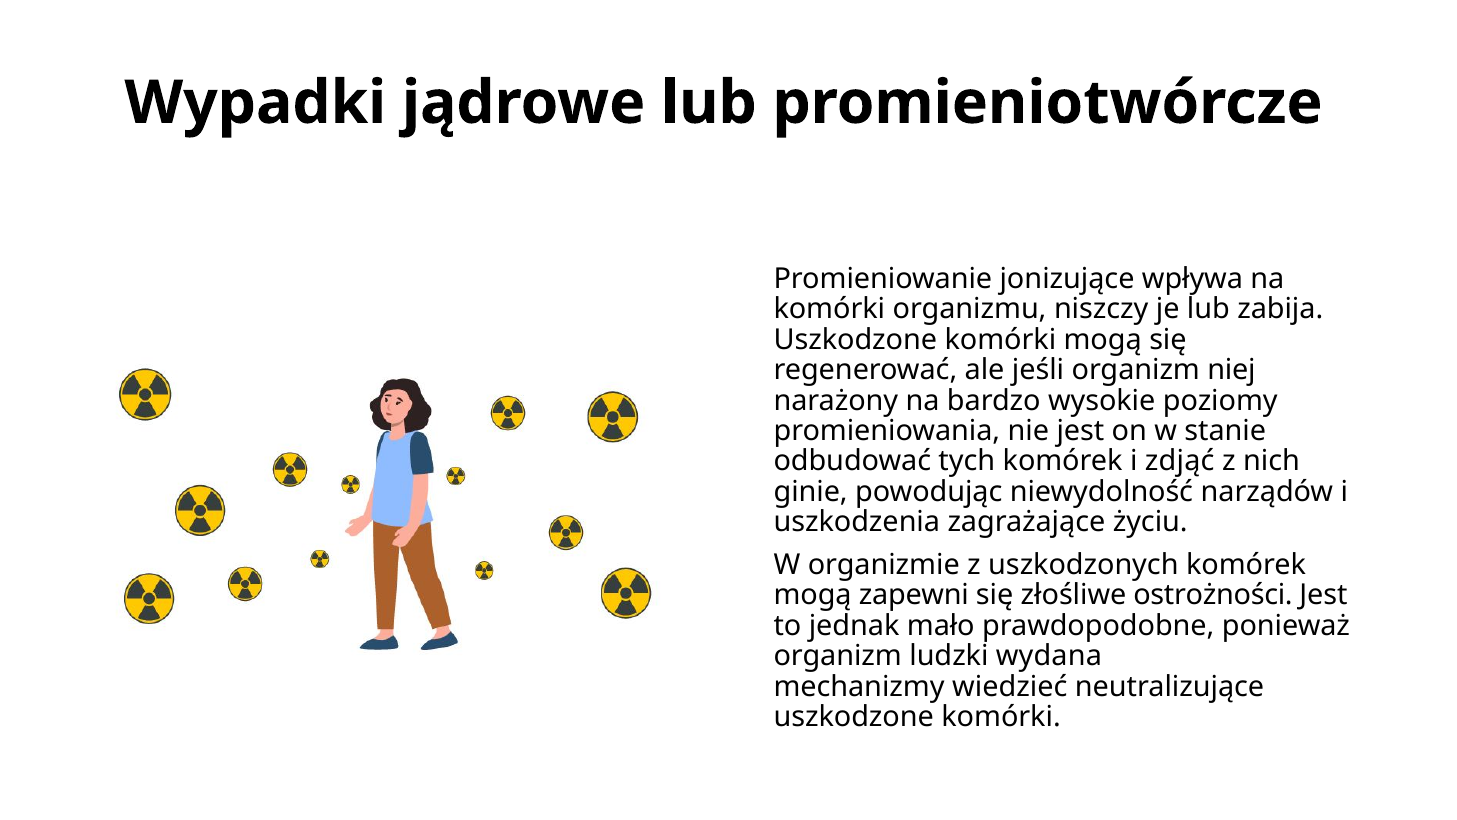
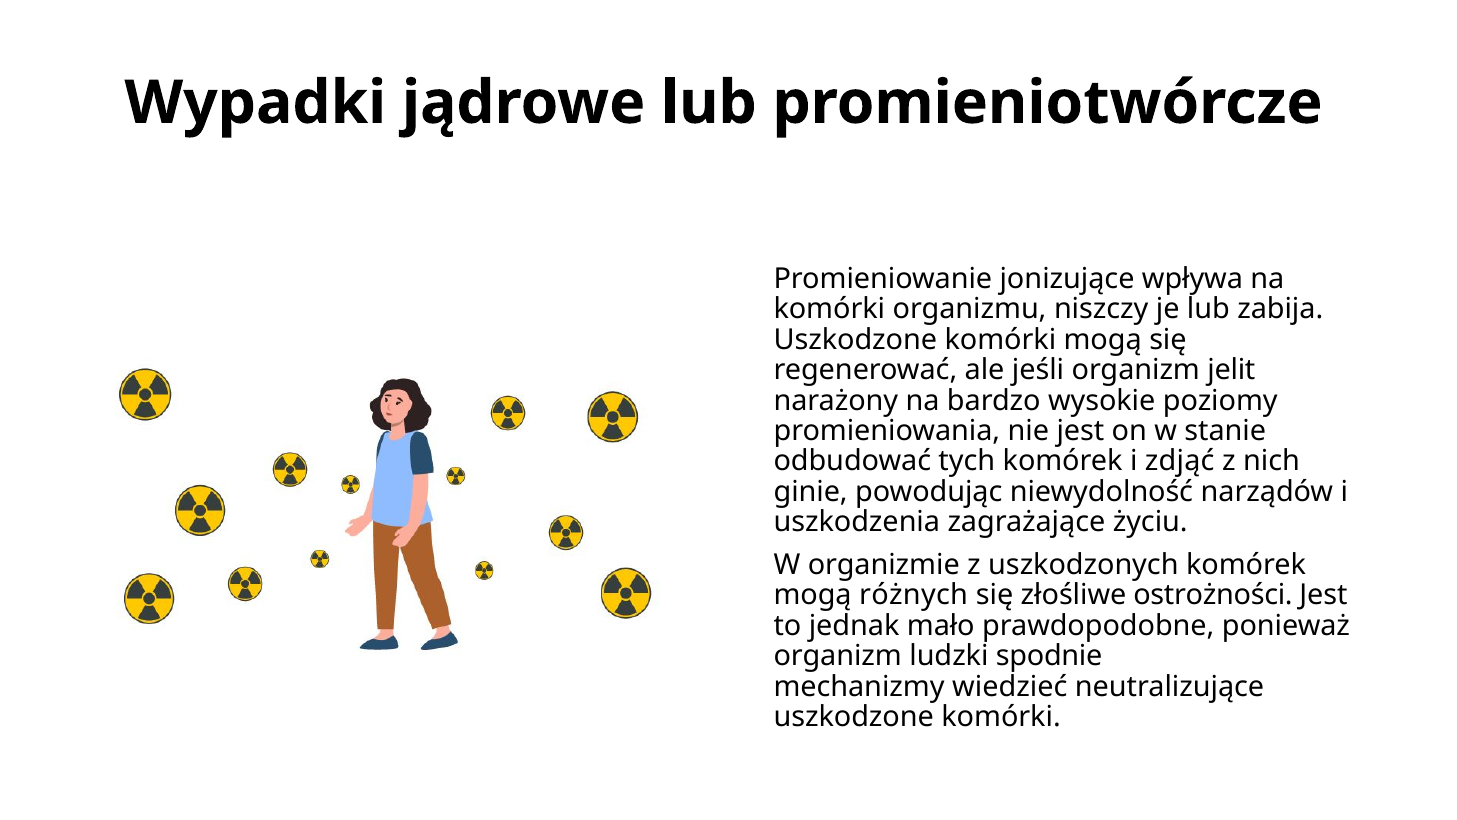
niej: niej -> jelit (1231, 370)
zapewni: zapewni -> różnych (914, 595)
wydana: wydana -> spodnie (1049, 656)
